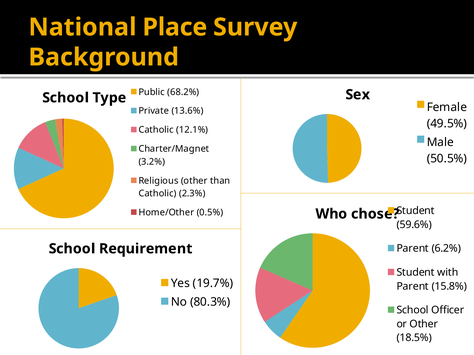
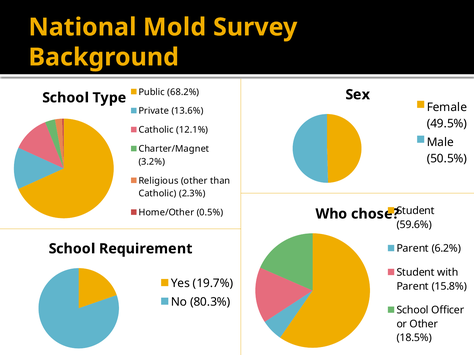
Place: Place -> Mold (175, 27)
